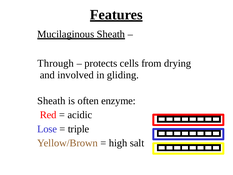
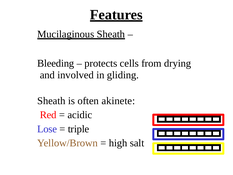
Through: Through -> Bleeding (56, 63)
enzyme: enzyme -> akinete (118, 101)
